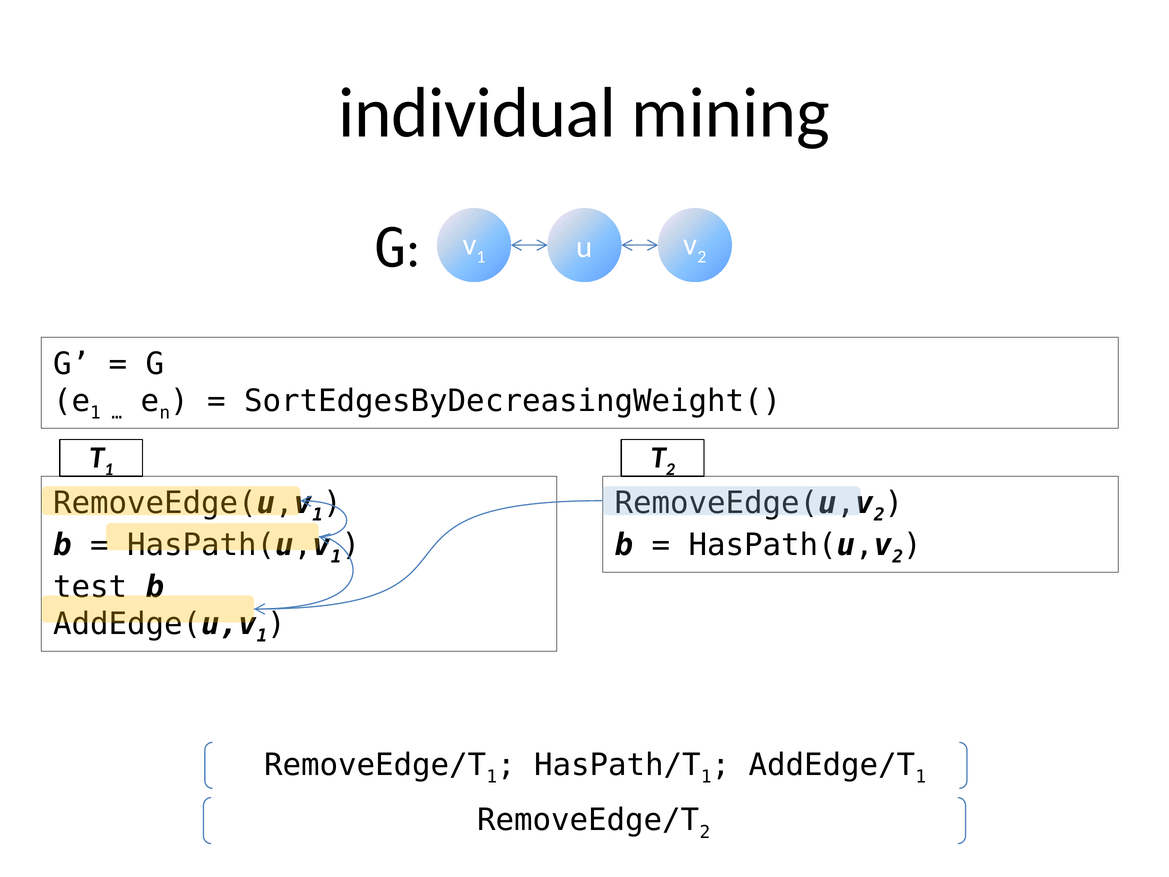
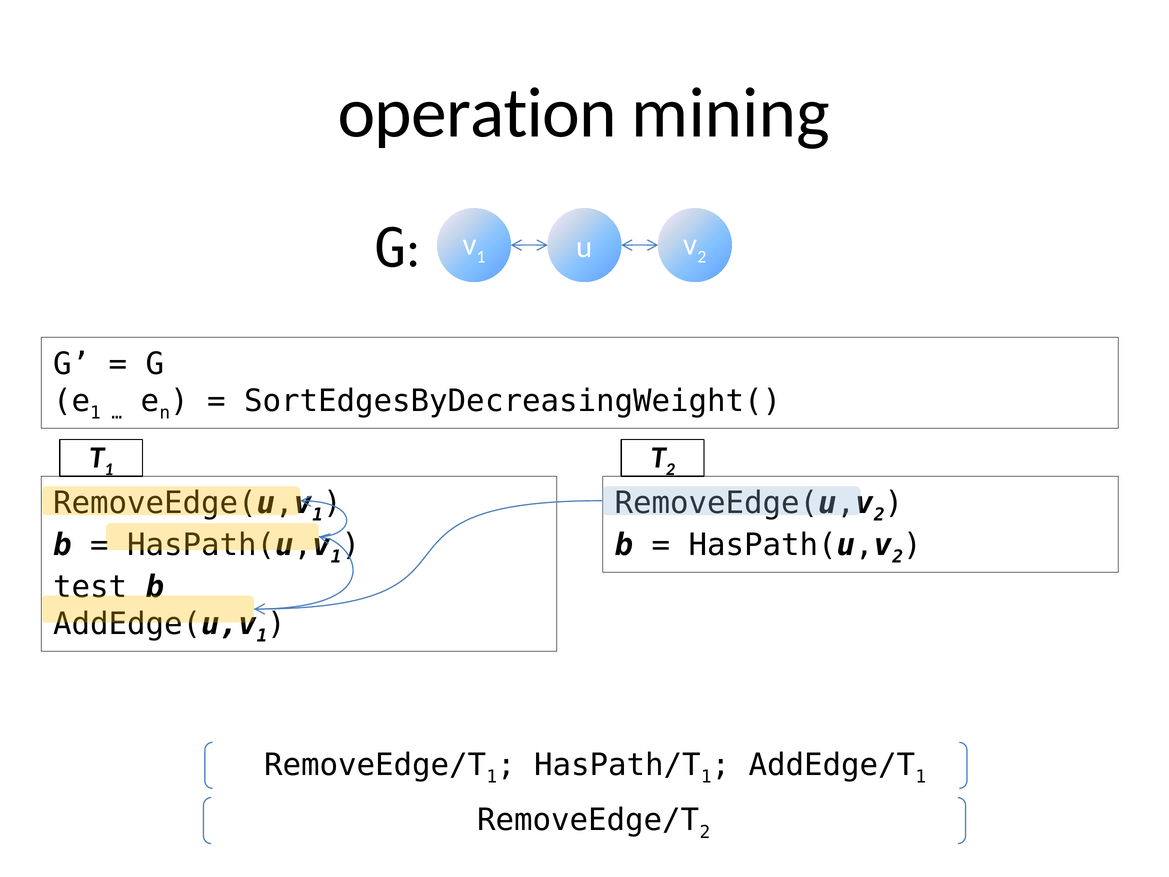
individual: individual -> operation (477, 113)
